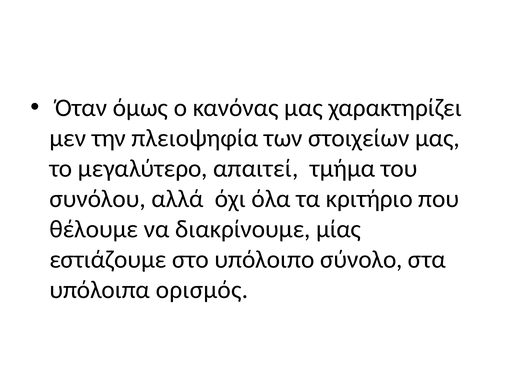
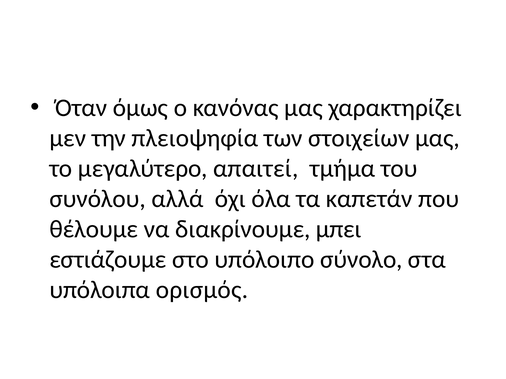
κριτήριο: κριτήριο -> καπετάν (369, 199)
μίας: μίας -> μπει (339, 229)
